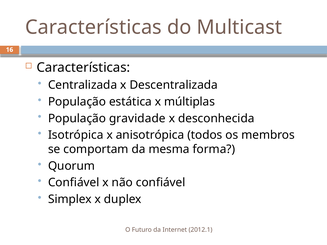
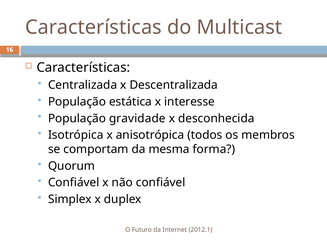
múltiplas: múltiplas -> interesse (190, 102)
